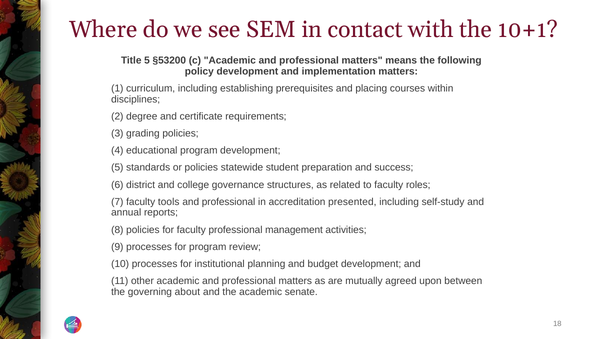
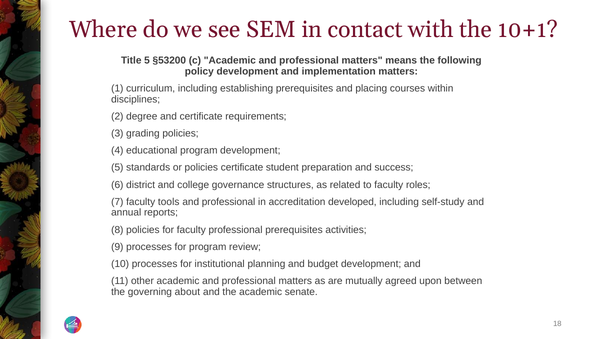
policies statewide: statewide -> certificate (242, 168)
presented: presented -> developed (352, 202)
professional management: management -> prerequisites (294, 230)
